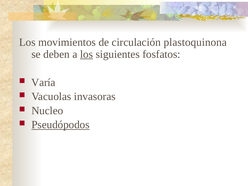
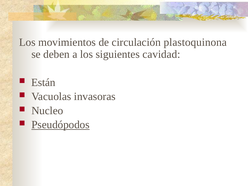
los underline: present -> none (86, 54)
fosfatos: fosfatos -> cavidad (161, 54)
Varía: Varía -> Están (43, 82)
